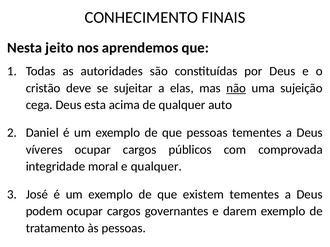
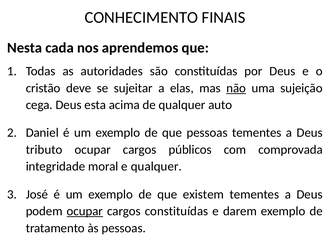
jeito: jeito -> cada (60, 48)
víveres: víveres -> tributo (44, 150)
ocupar underline: none -> present (85, 212)
cargos governantes: governantes -> constituídas (176, 212)
